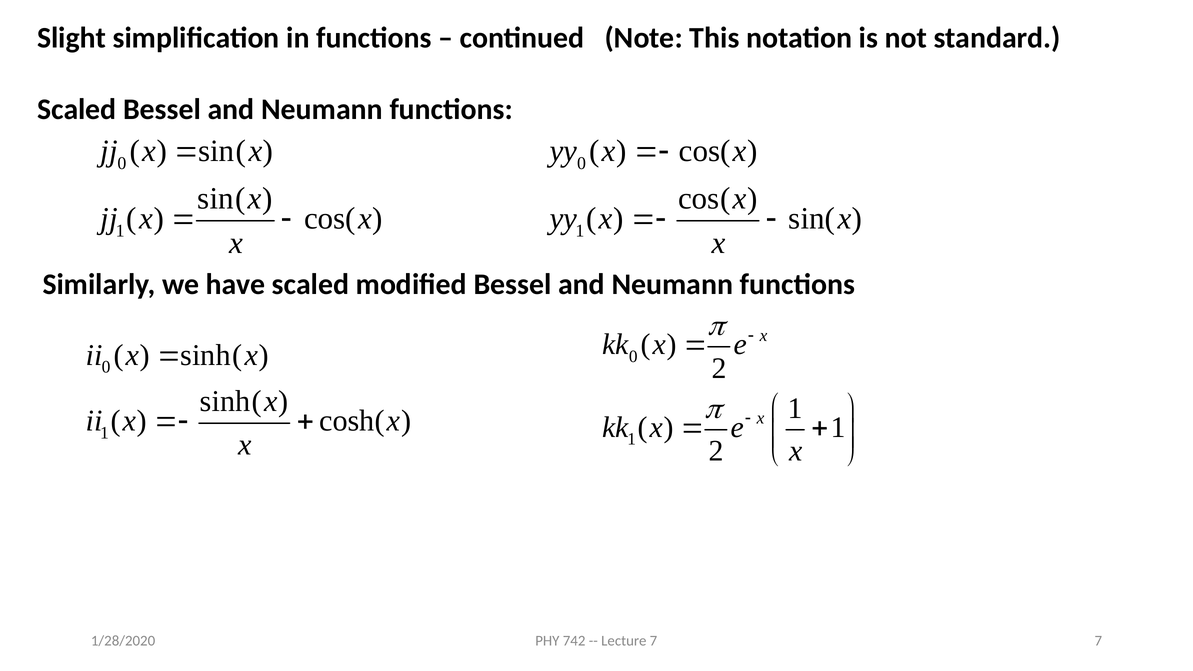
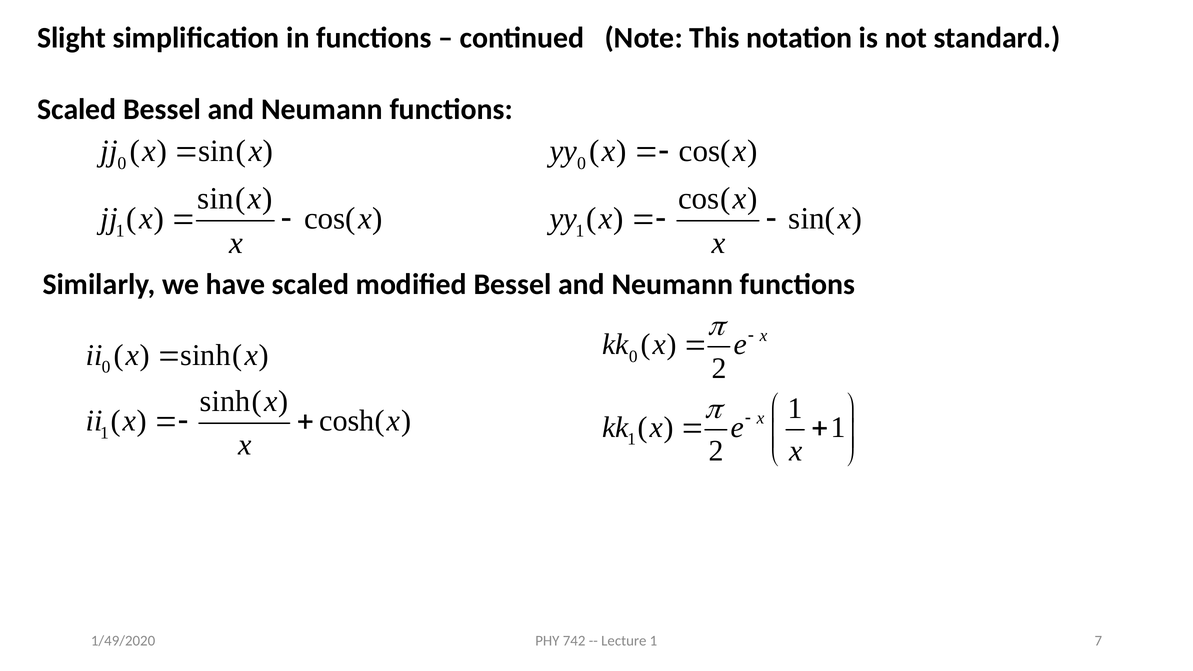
Lecture 7: 7 -> 1 (654, 641)
1/28/2020: 1/28/2020 -> 1/49/2020 (123, 641)
